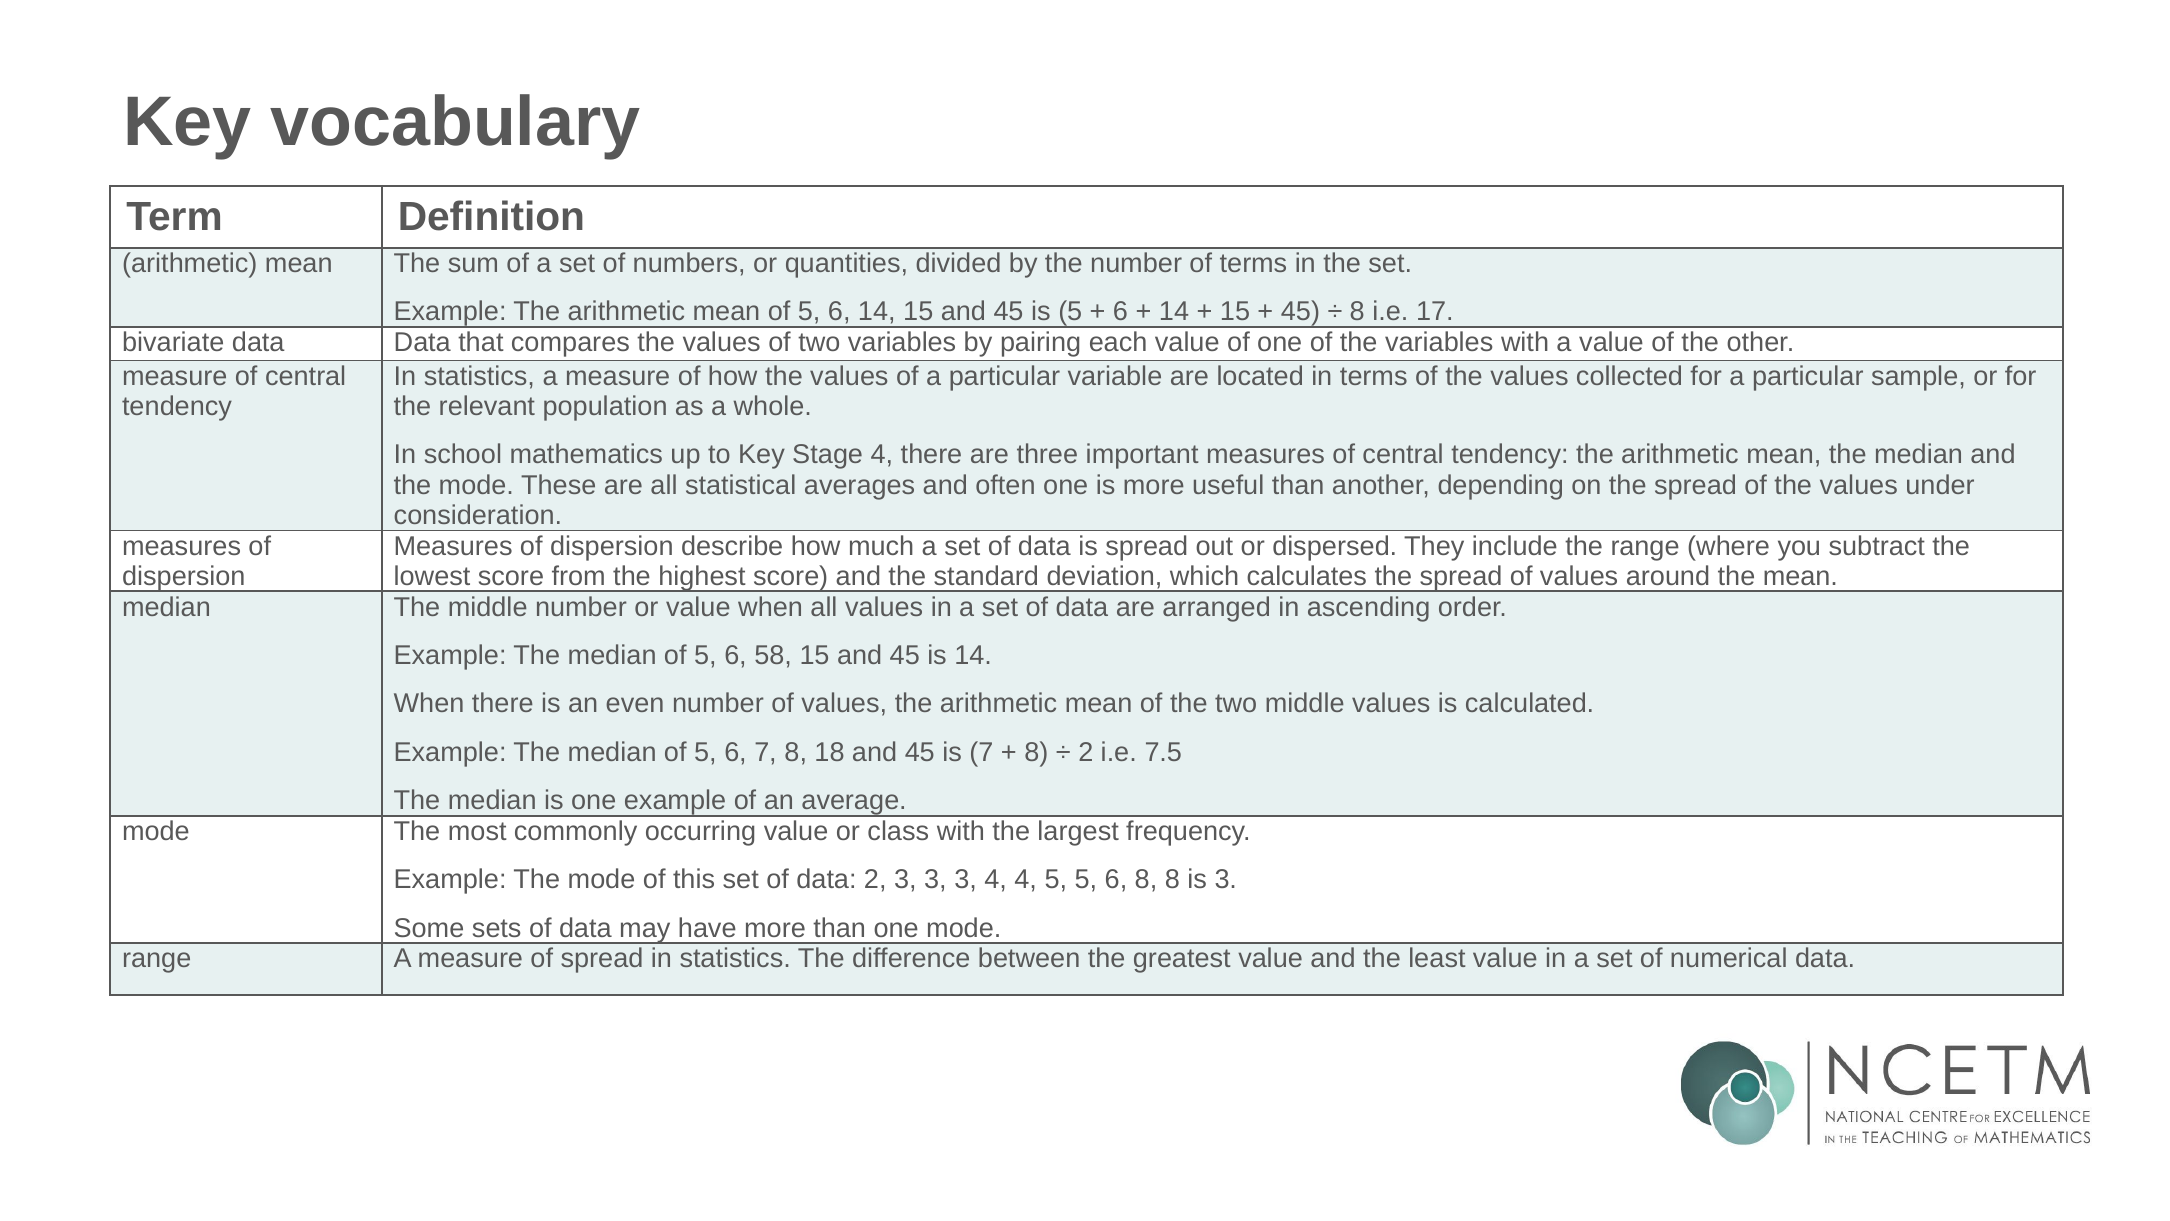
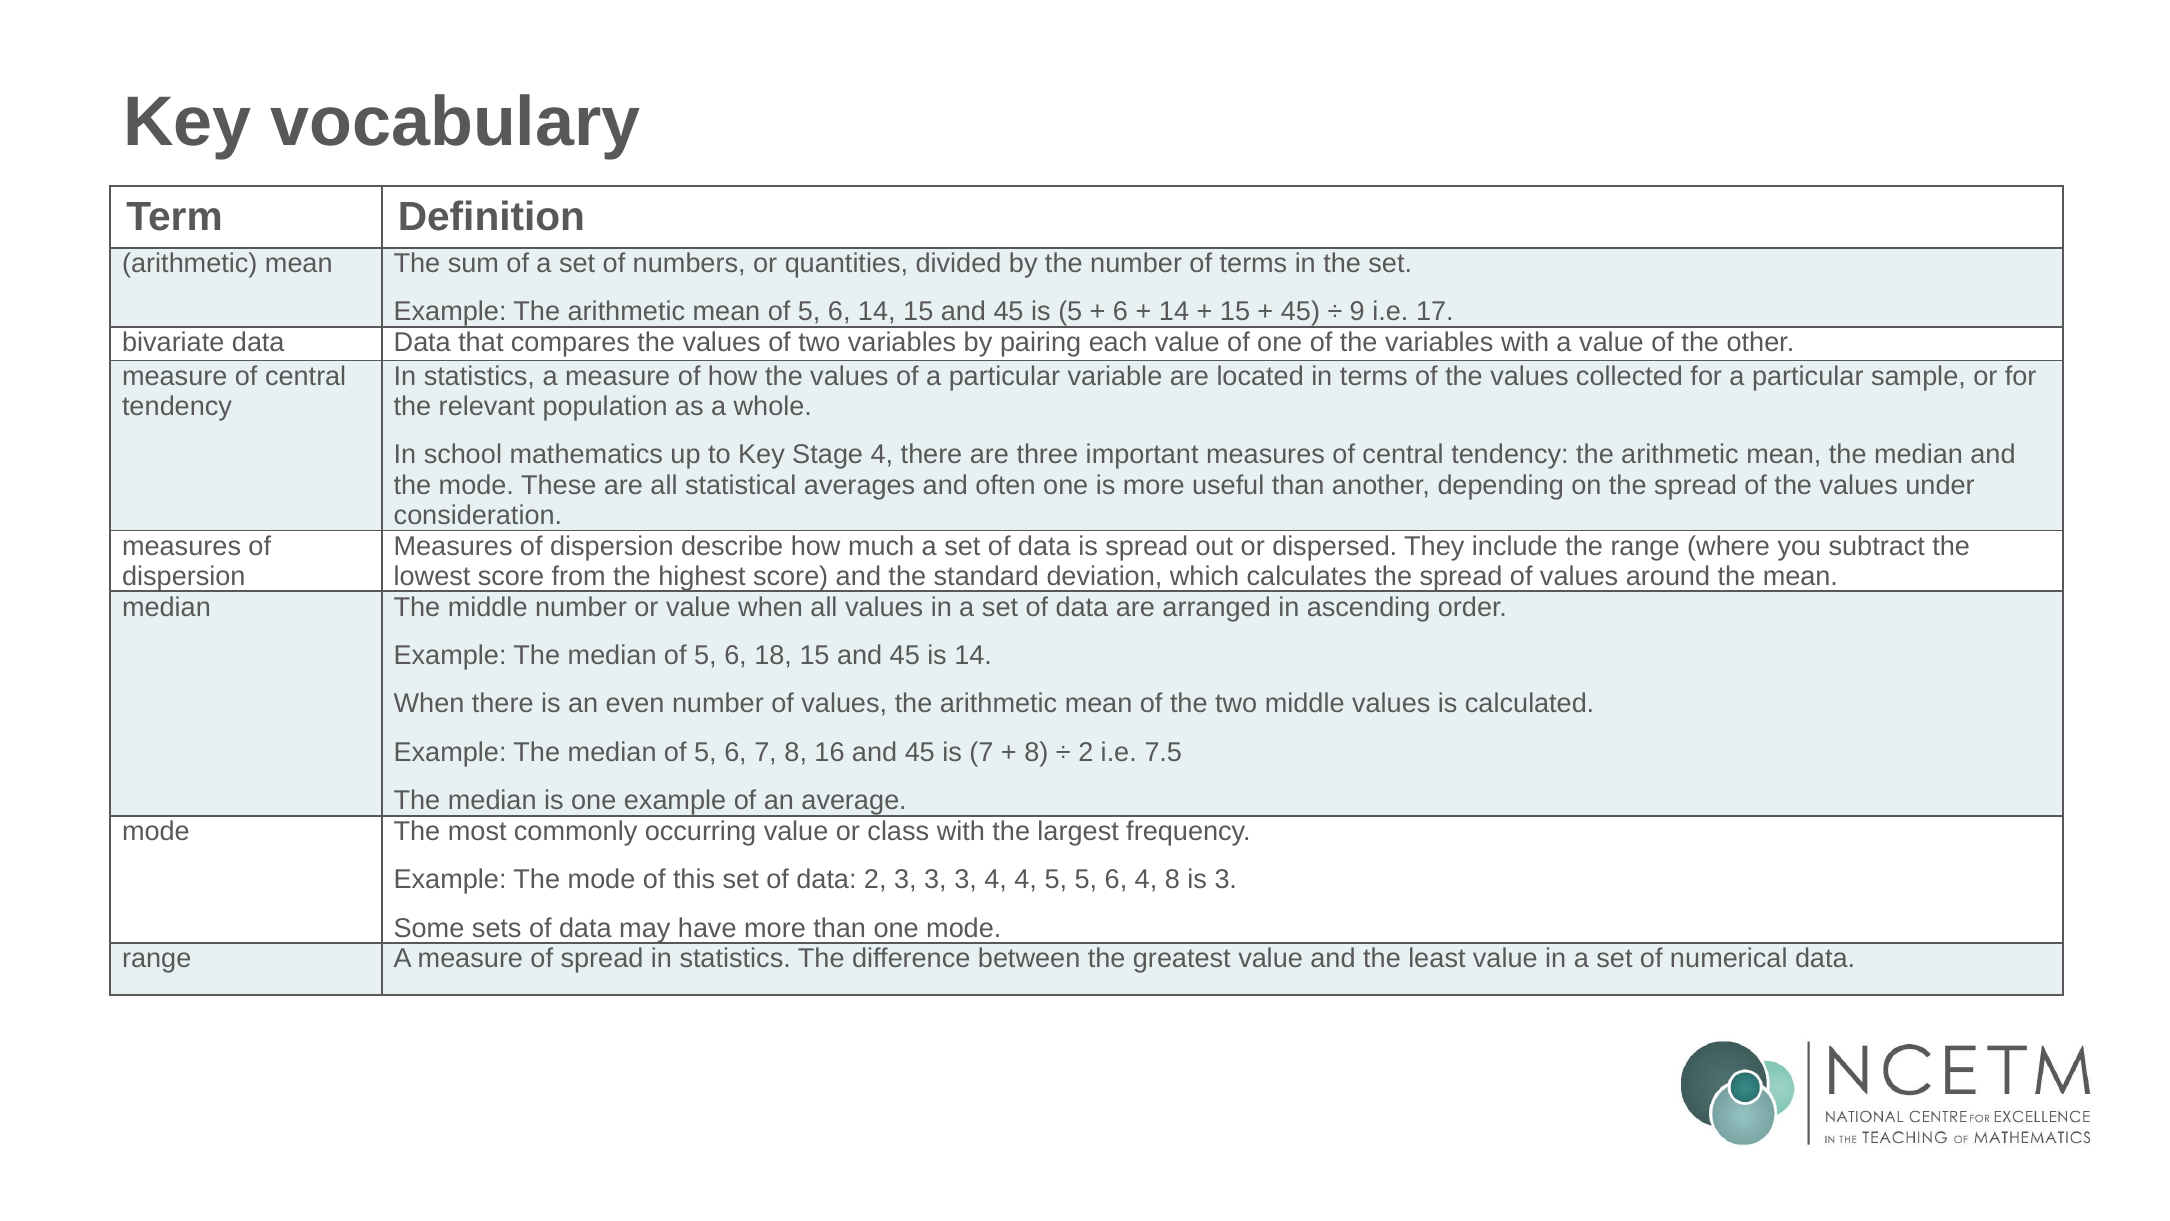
8: 8 -> 9 (1357, 312)
58: 58 -> 18 (773, 655)
18: 18 -> 16 (829, 752)
6 8: 8 -> 4 (1146, 880)
